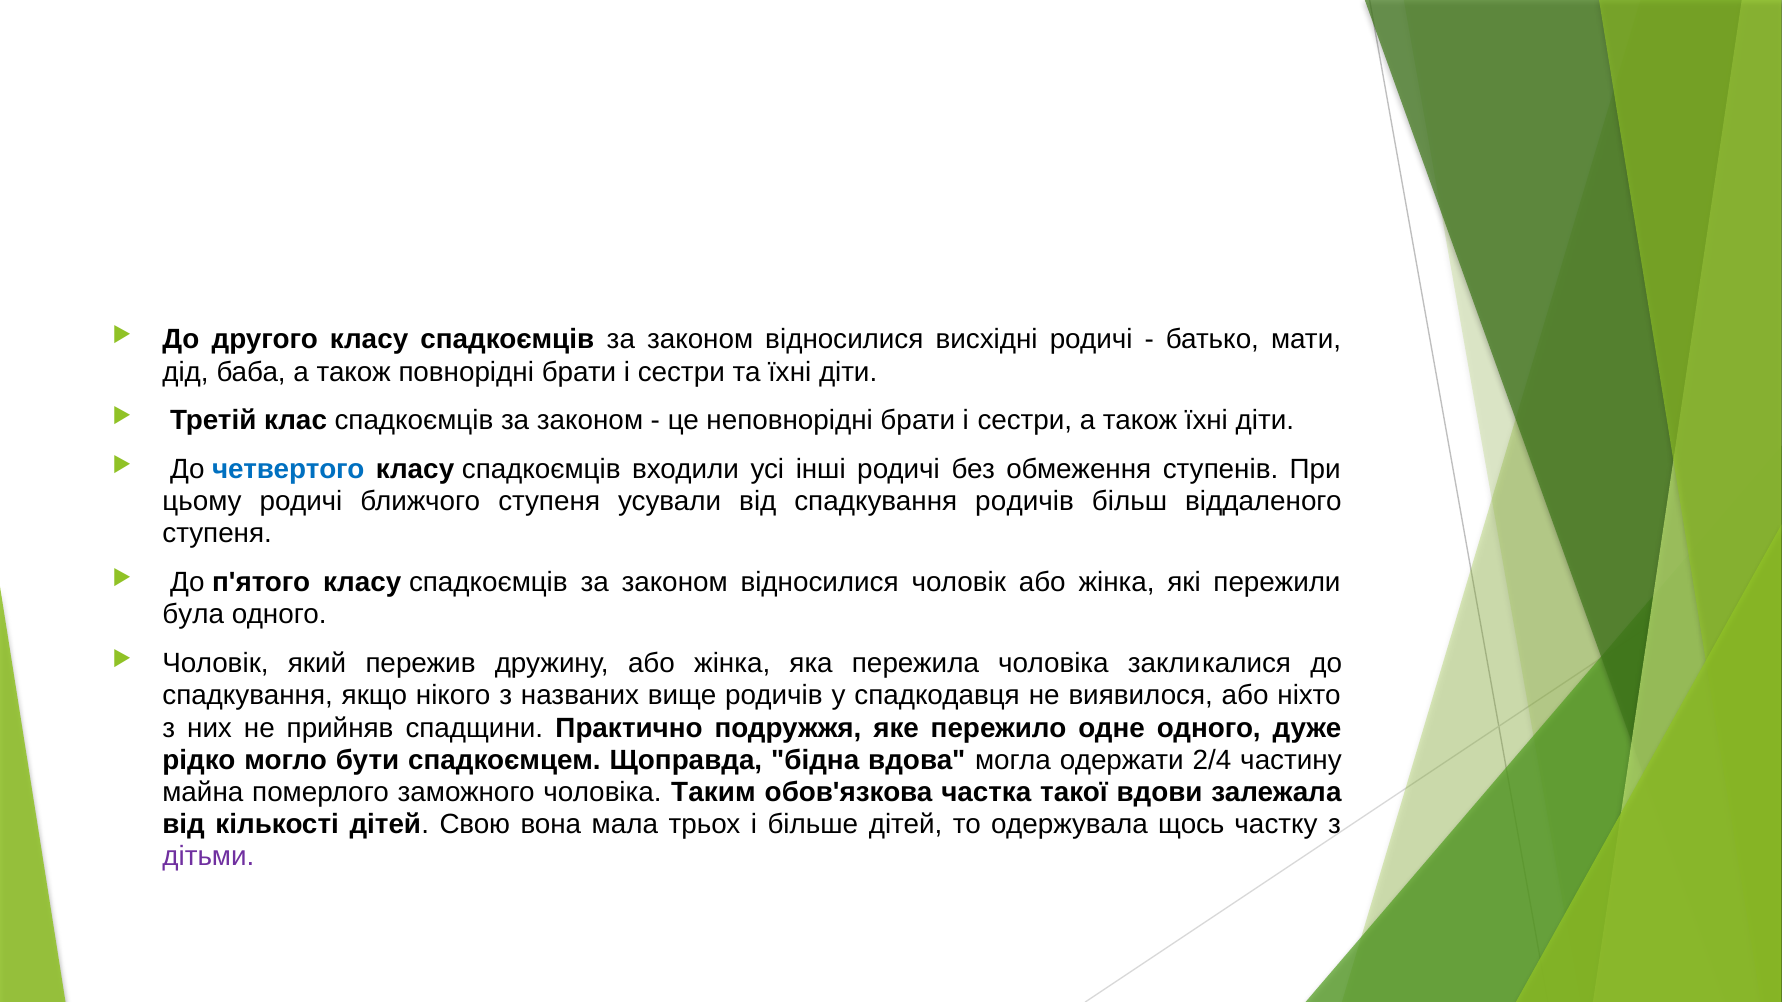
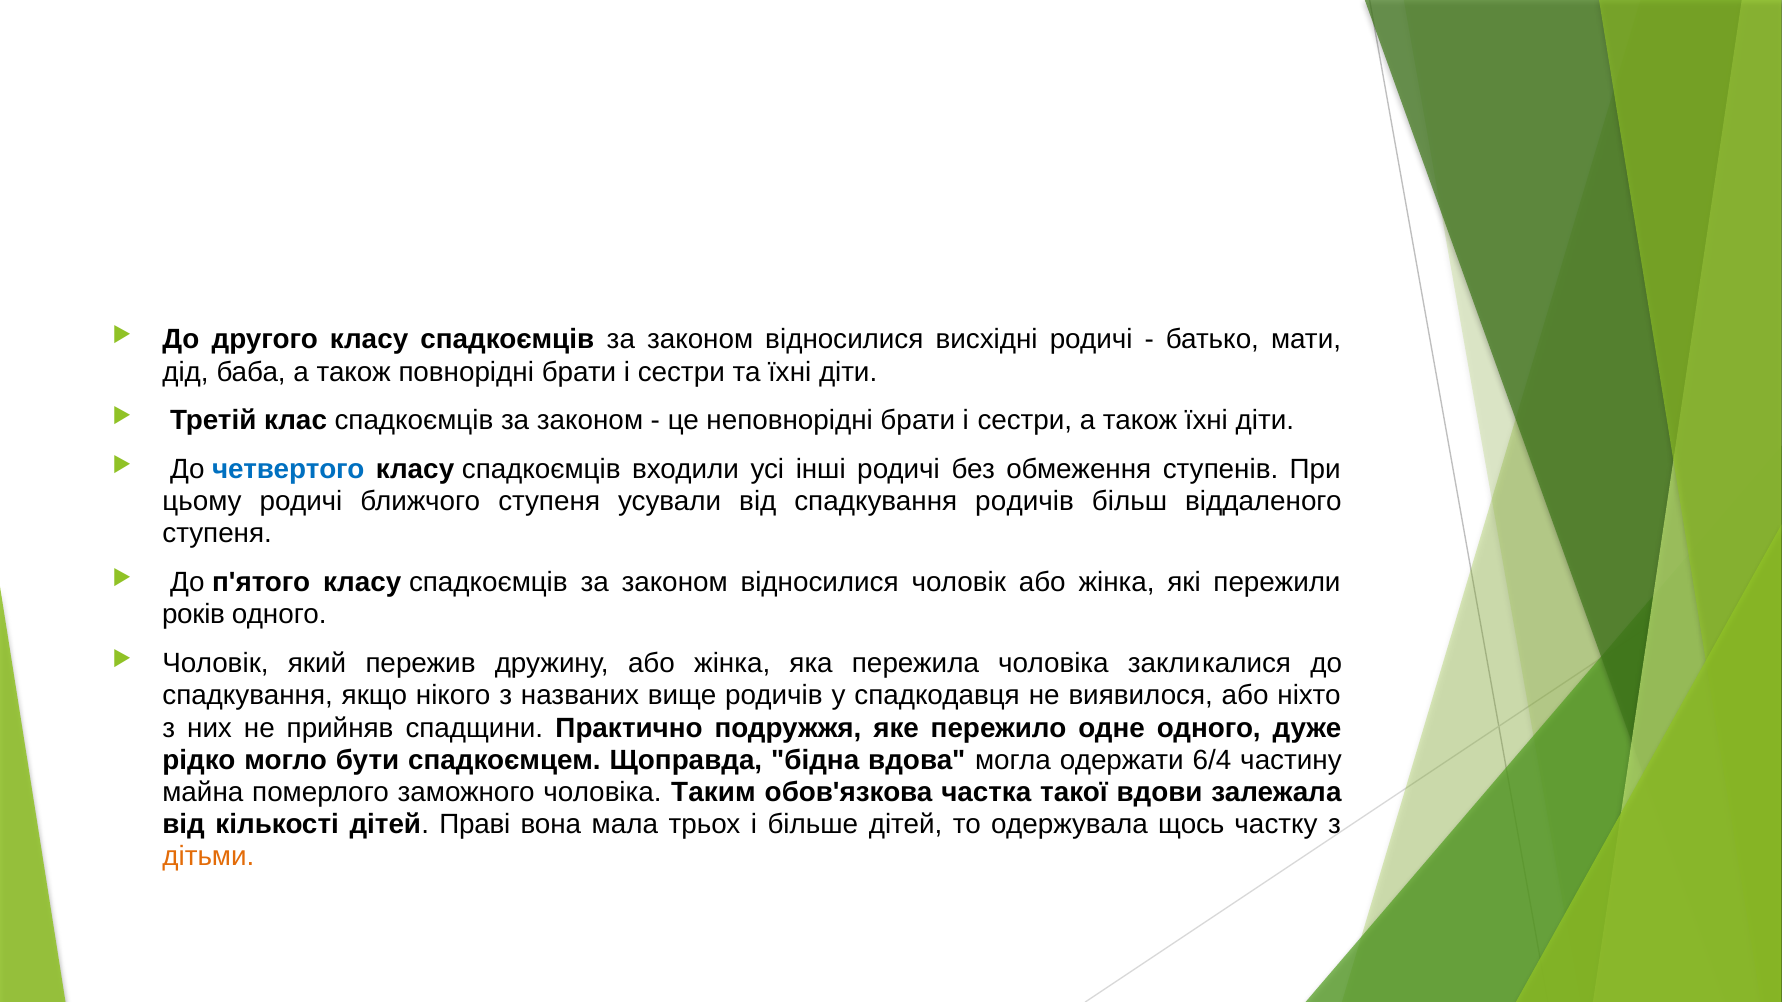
була: була -> років (194, 615)
2/4: 2/4 -> 6/4 (1212, 760)
Свою: Свою -> Праві (475, 825)
дітьми colour: purple -> orange (208, 857)
